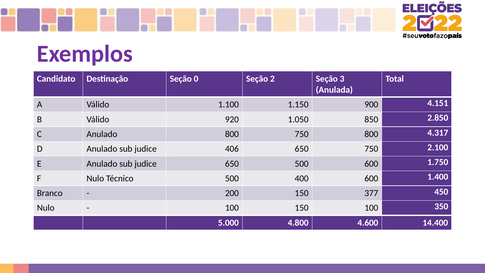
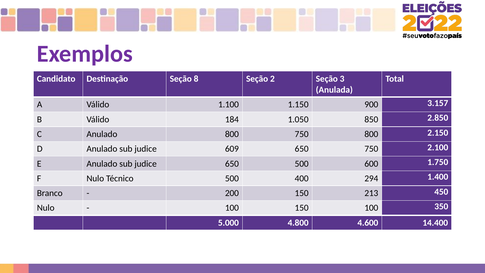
0: 0 -> 8 (196, 79)
4.151: 4.151 -> 3.157 (438, 103)
920: 920 -> 184 (232, 119)
4.317: 4.317 -> 2.150 (438, 133)
406: 406 -> 609 (232, 149)
400 600: 600 -> 294 (371, 178)
377: 377 -> 213 (371, 193)
